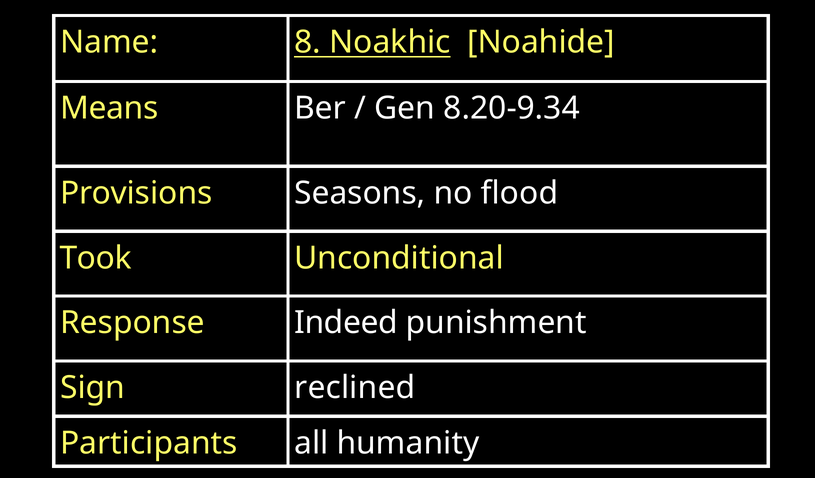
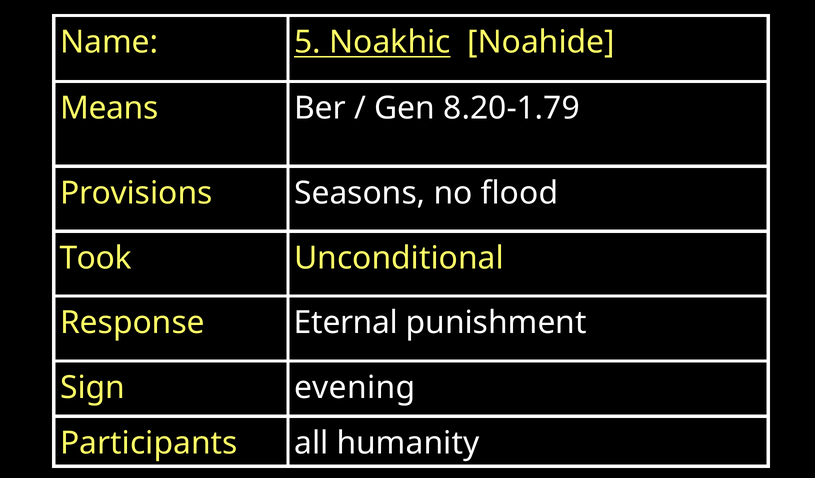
8: 8 -> 5 (308, 42)
8.20-9.34: 8.20-9.34 -> 8.20-1.79 (512, 108)
Indeed: Indeed -> Eternal (346, 323)
reclined: reclined -> evening (355, 387)
